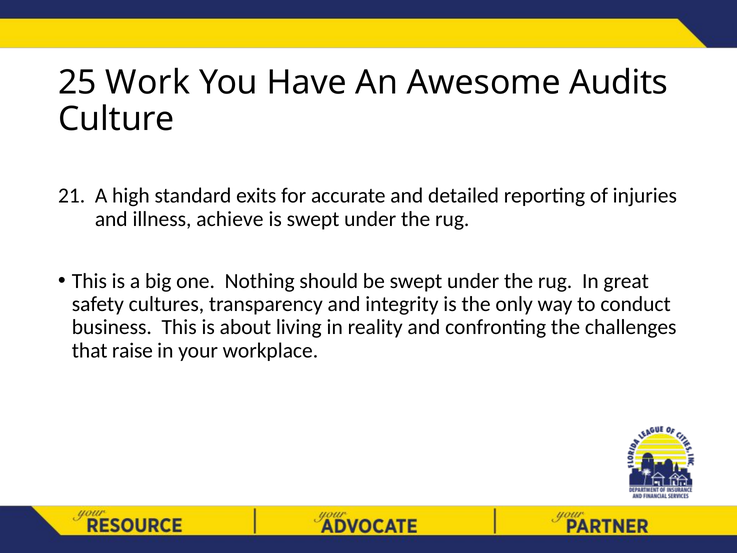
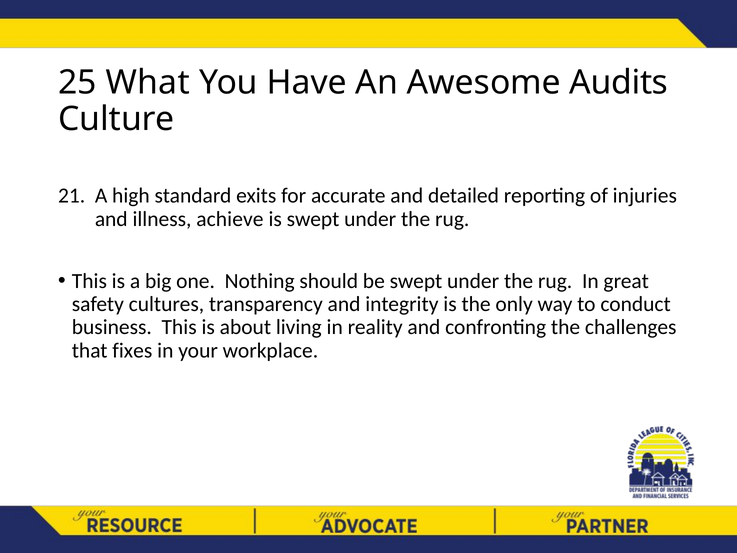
Work: Work -> What (148, 83)
raise: raise -> fixes (132, 350)
